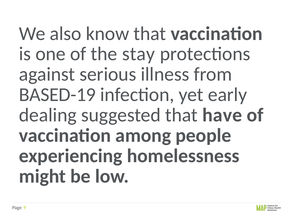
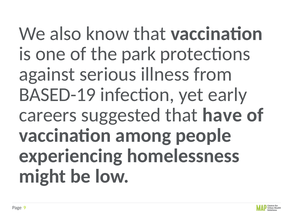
stay: stay -> park (139, 54)
dealing: dealing -> careers (48, 115)
